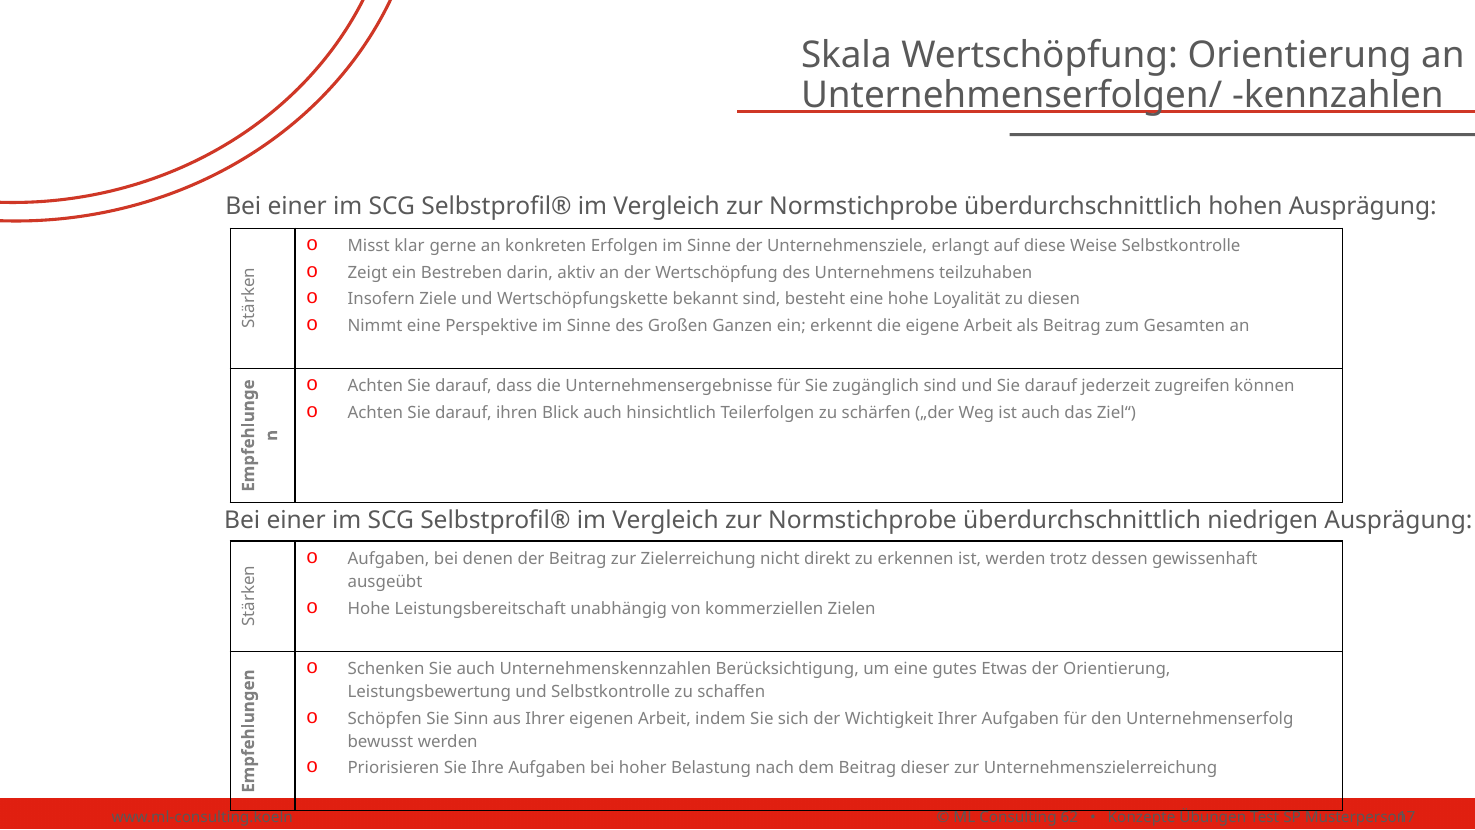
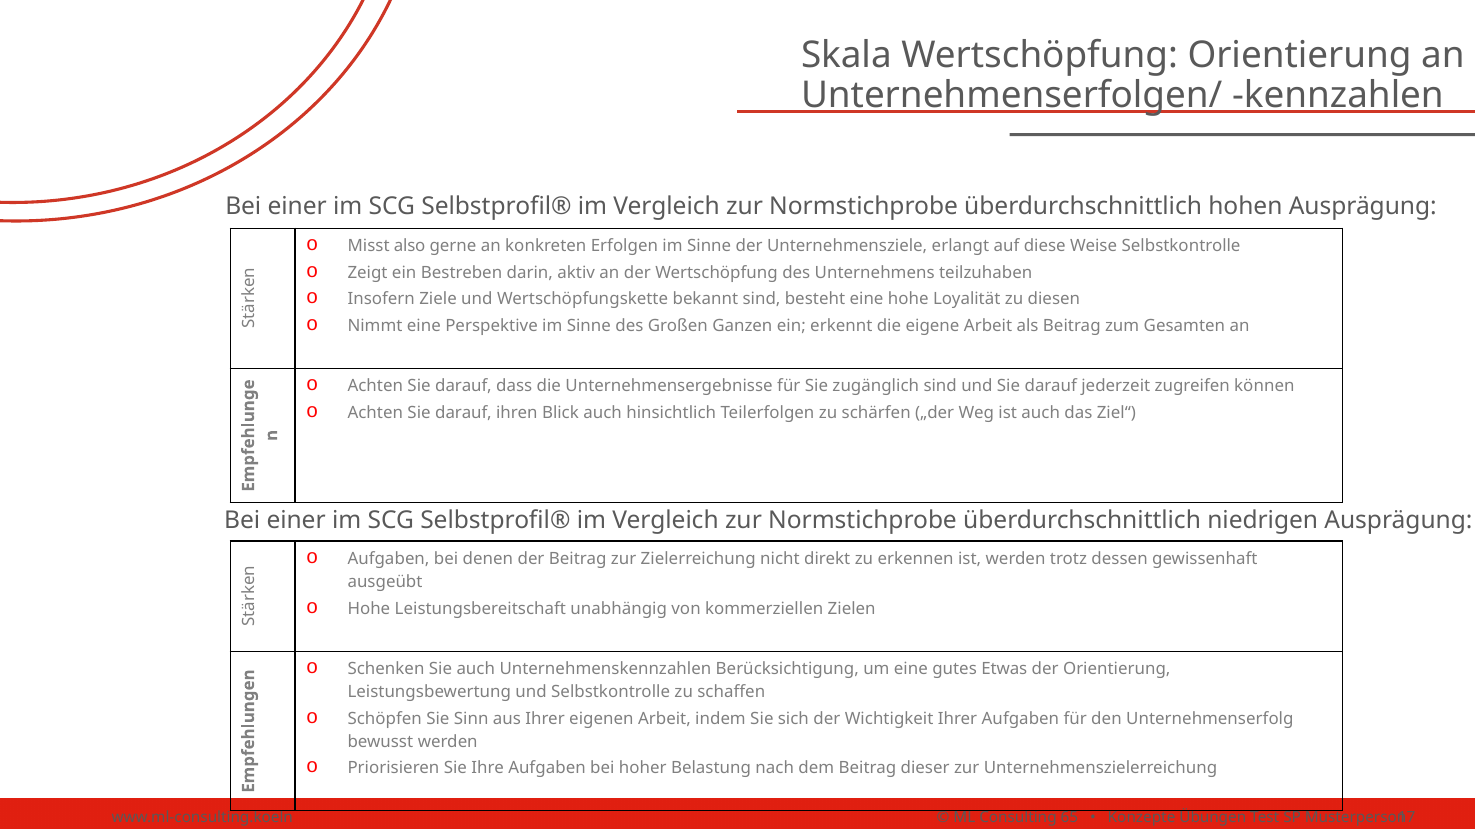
klar: klar -> also (410, 246)
62: 62 -> 65 (1069, 817)
